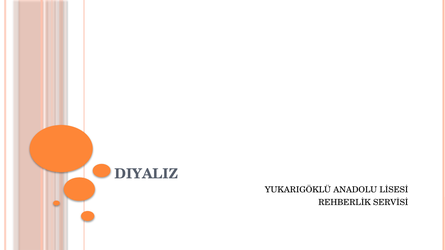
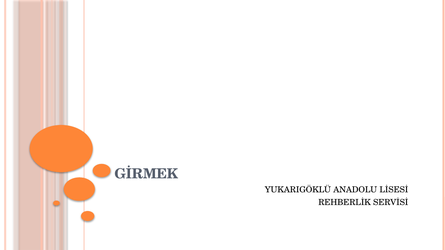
DIYALIZ: DIYALIZ -> GİRMEK (146, 174)
